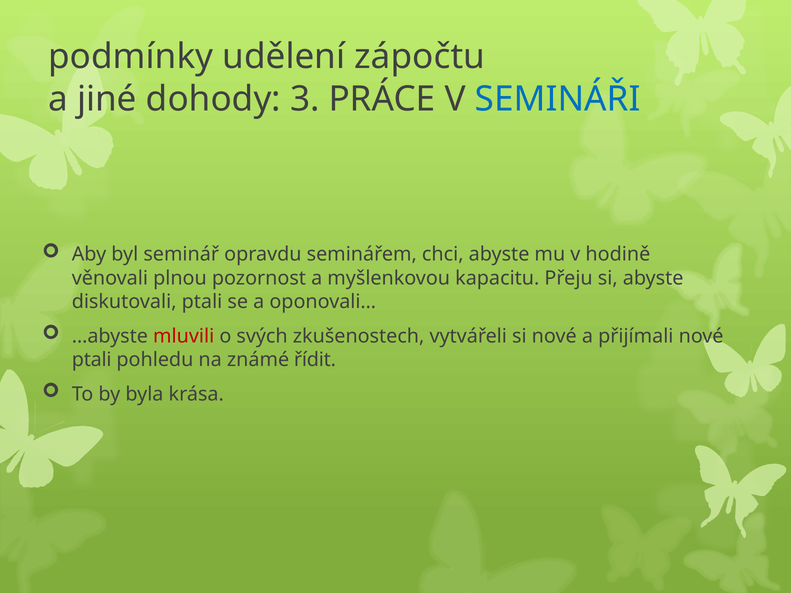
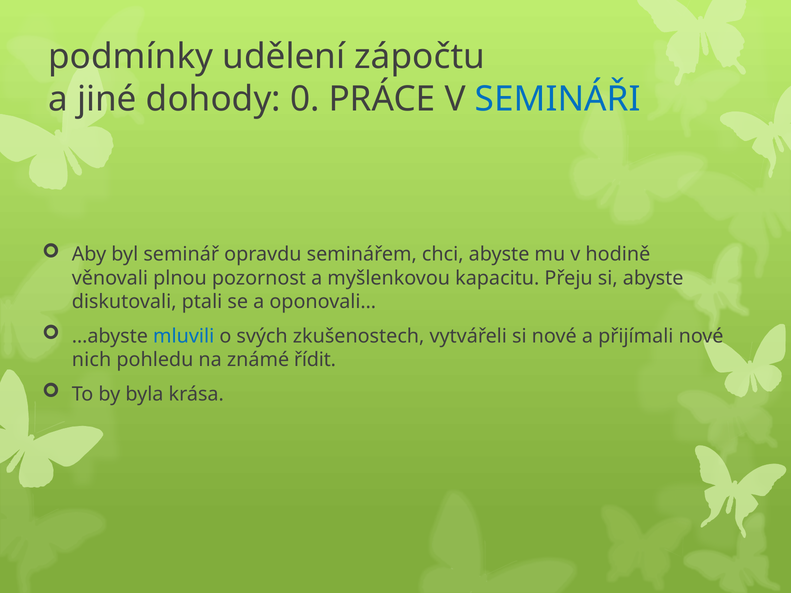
3: 3 -> 0 (305, 99)
mluvili colour: red -> blue (184, 336)
ptali: ptali -> nich (92, 360)
